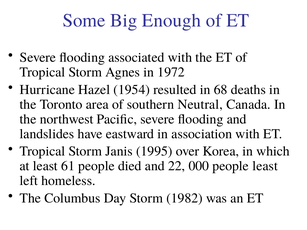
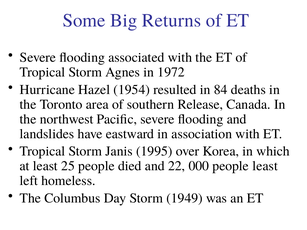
Enough: Enough -> Returns (172, 20)
68: 68 -> 84 (221, 90)
Neutral: Neutral -> Release (200, 104)
61: 61 -> 25 (68, 166)
1982: 1982 -> 1949 (185, 198)
